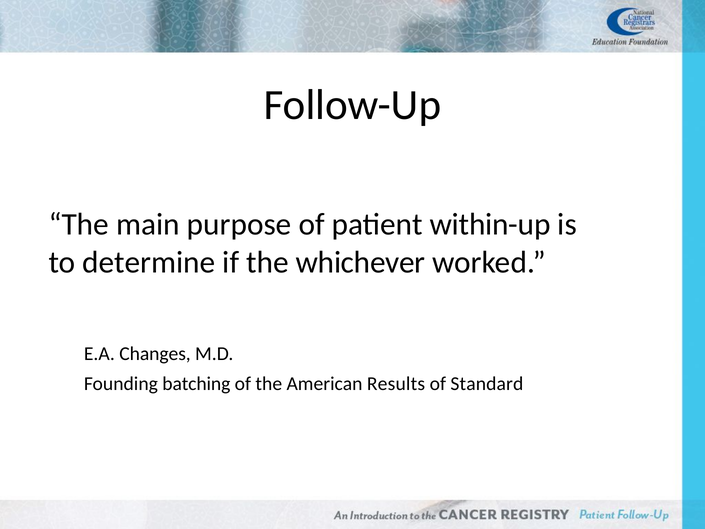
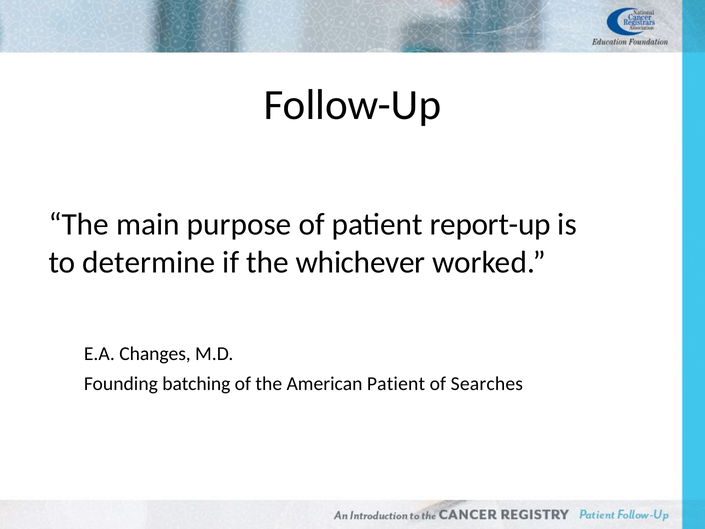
within-up: within-up -> report-up (490, 224)
American Results: Results -> Patient (396, 383)
Standard: Standard -> Searches (487, 383)
